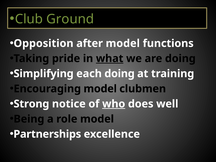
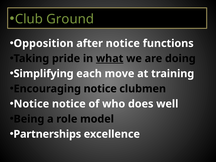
after model: model -> notice (123, 43)
each doing: doing -> move (119, 74)
Encouraging model: model -> notice (100, 89)
Strong: Strong -> Notice (31, 104)
who underline: present -> none (114, 104)
